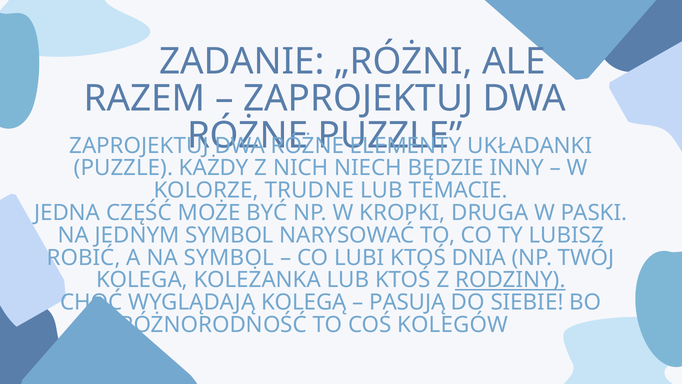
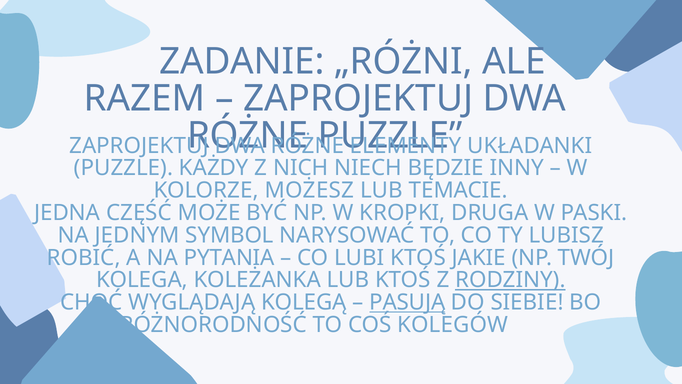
TRUDNE: TRUDNE -> MOŻESZ (309, 190)
NA SYMBOL: SYMBOL -> PYTANIA (229, 257)
DNIA: DNIA -> JAKIE (479, 257)
PASUJĄ underline: none -> present (407, 302)
